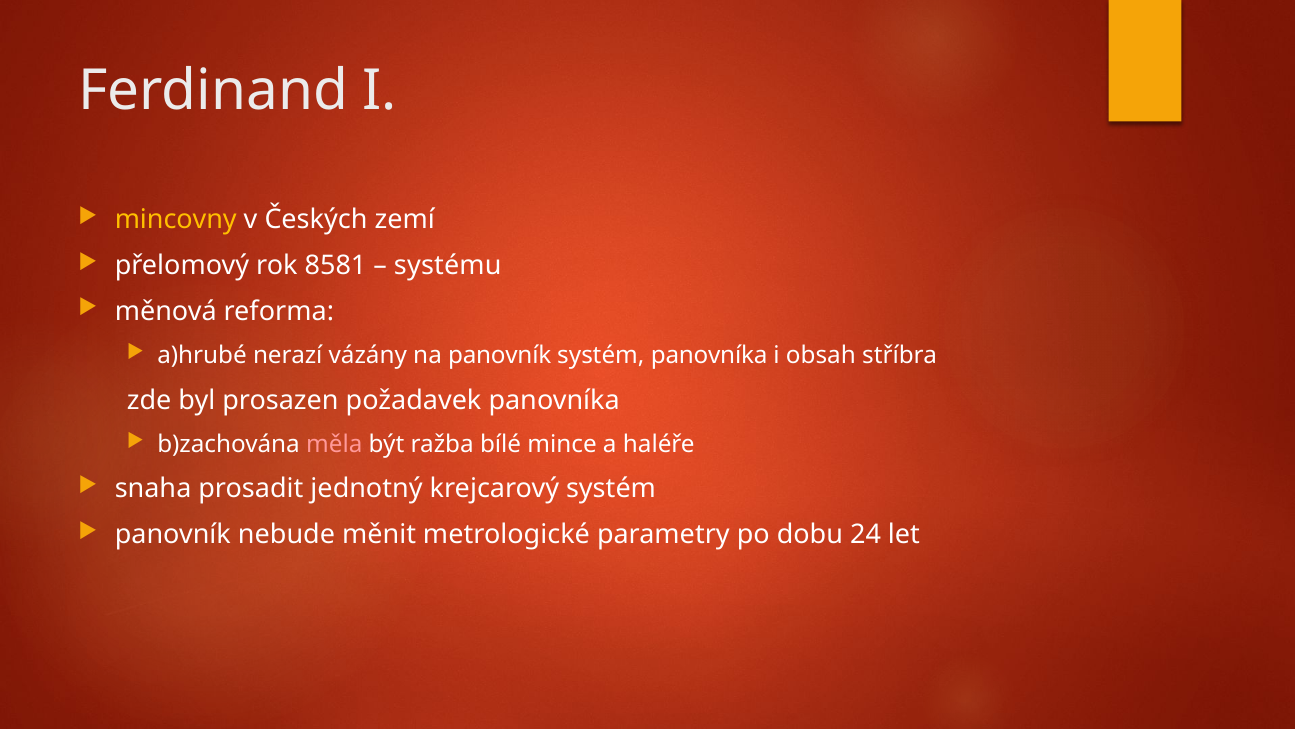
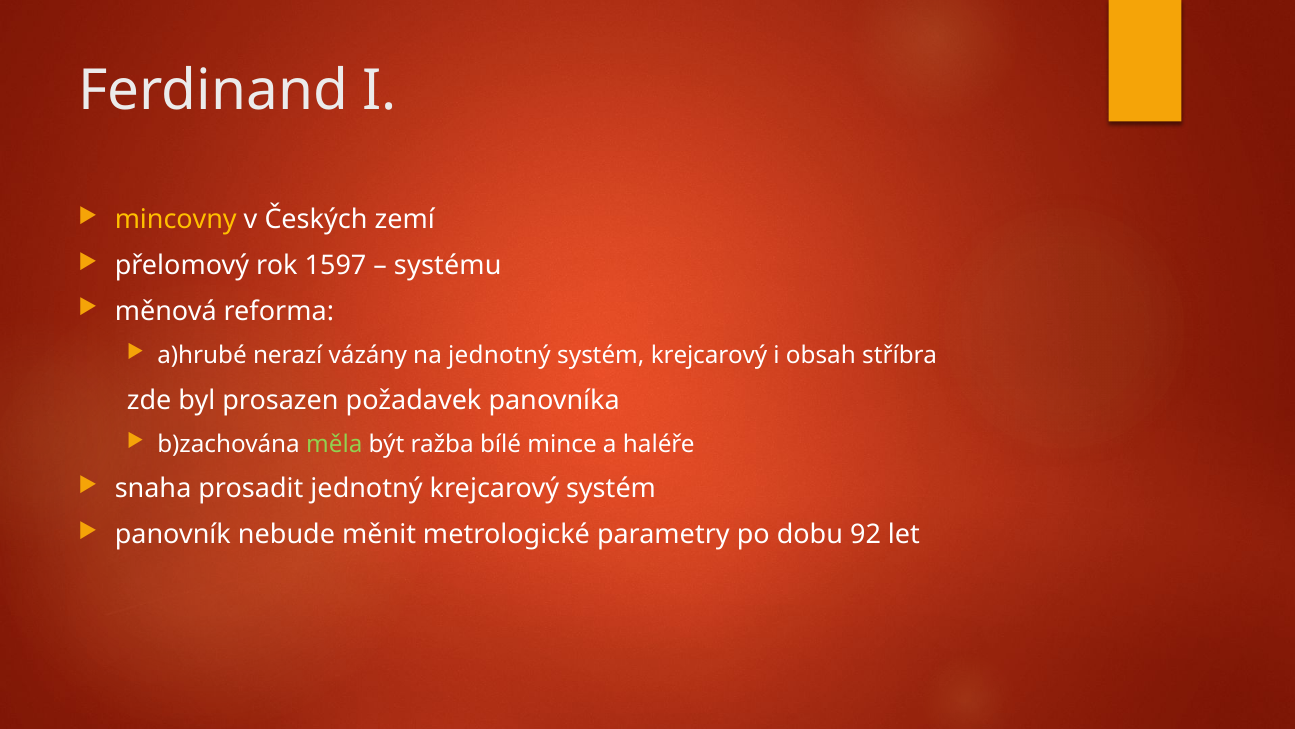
8581: 8581 -> 1597 (336, 266)
na panovník: panovník -> jednotný (499, 356)
systém panovníka: panovníka -> krejcarový (709, 356)
měla colour: pink -> light green (334, 444)
24: 24 -> 92 (866, 534)
